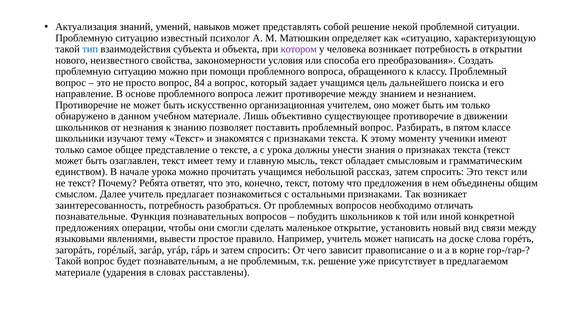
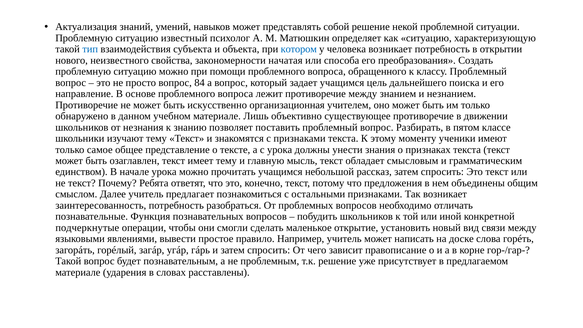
котором colour: purple -> blue (299, 49)
условия: условия -> начатая (285, 60)
предложениях: предложениях -> подчеркнутые (87, 228)
